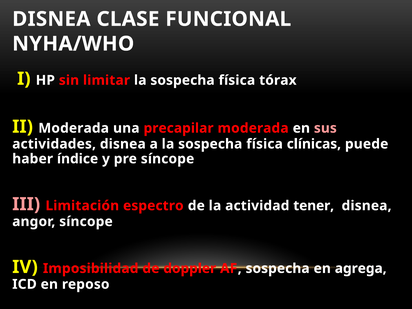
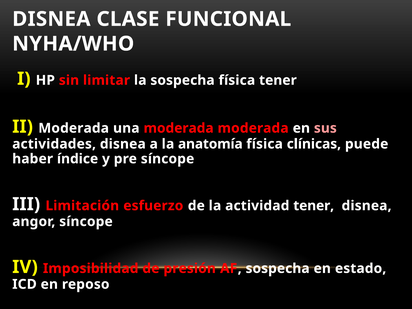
física tórax: tórax -> tener (278, 80)
una precapilar: precapilar -> moderada (179, 128)
a la sospecha: sospecha -> anatomía (210, 144)
III colour: pink -> white (26, 204)
espectro: espectro -> esfuerzo (153, 206)
doppler: doppler -> presión (190, 268)
agrega: agrega -> estado (361, 268)
